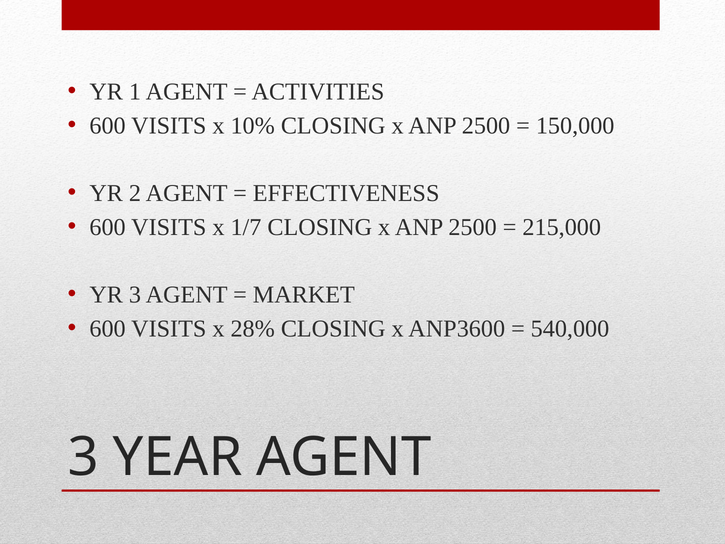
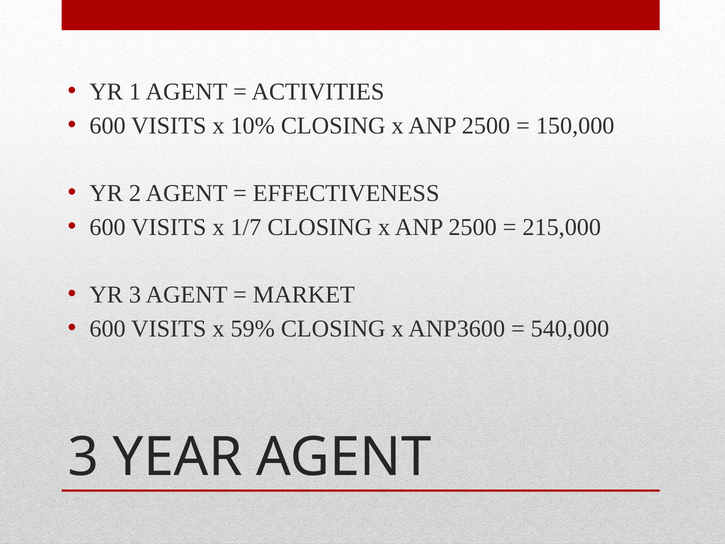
28%: 28% -> 59% (253, 328)
